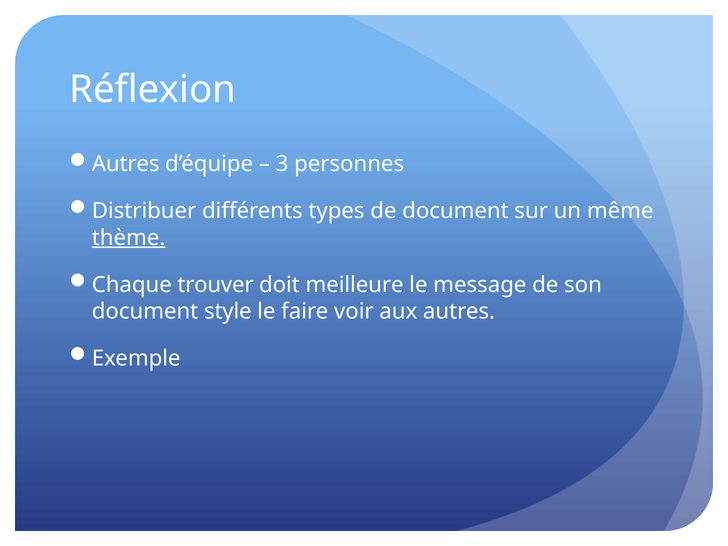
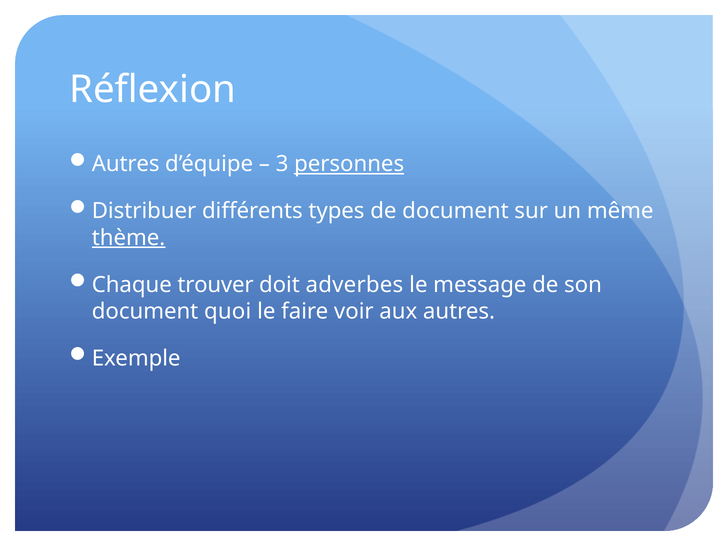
personnes underline: none -> present (349, 164)
meilleure: meilleure -> adverbes (354, 285)
style: style -> quoi (228, 311)
